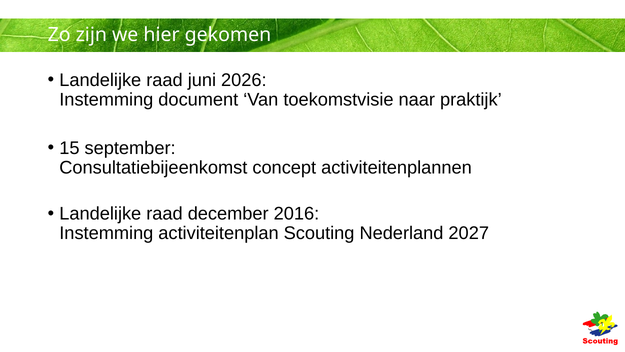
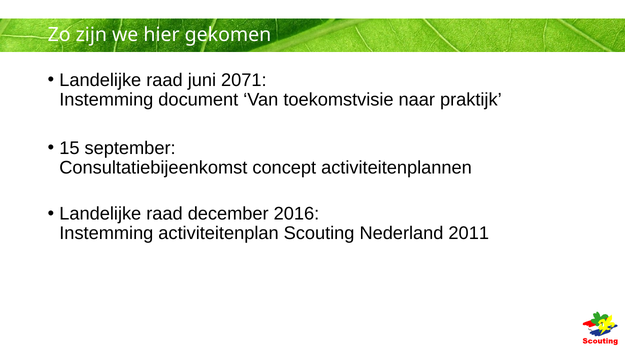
2026: 2026 -> 2071 (244, 80)
2027: 2027 -> 2011 (469, 233)
